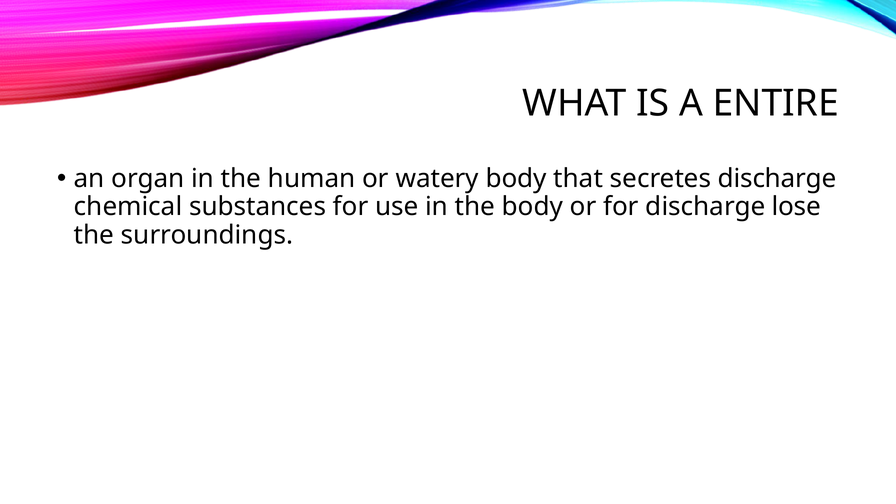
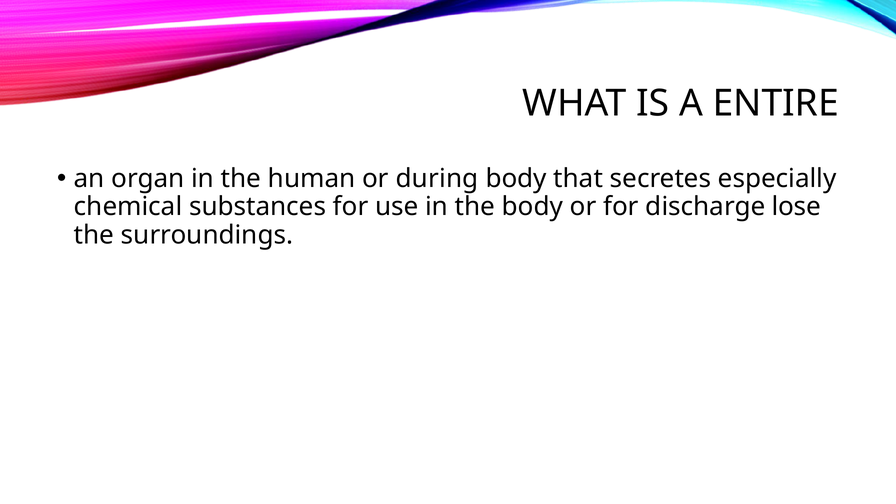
watery: watery -> during (437, 179)
secretes discharge: discharge -> especially (777, 179)
